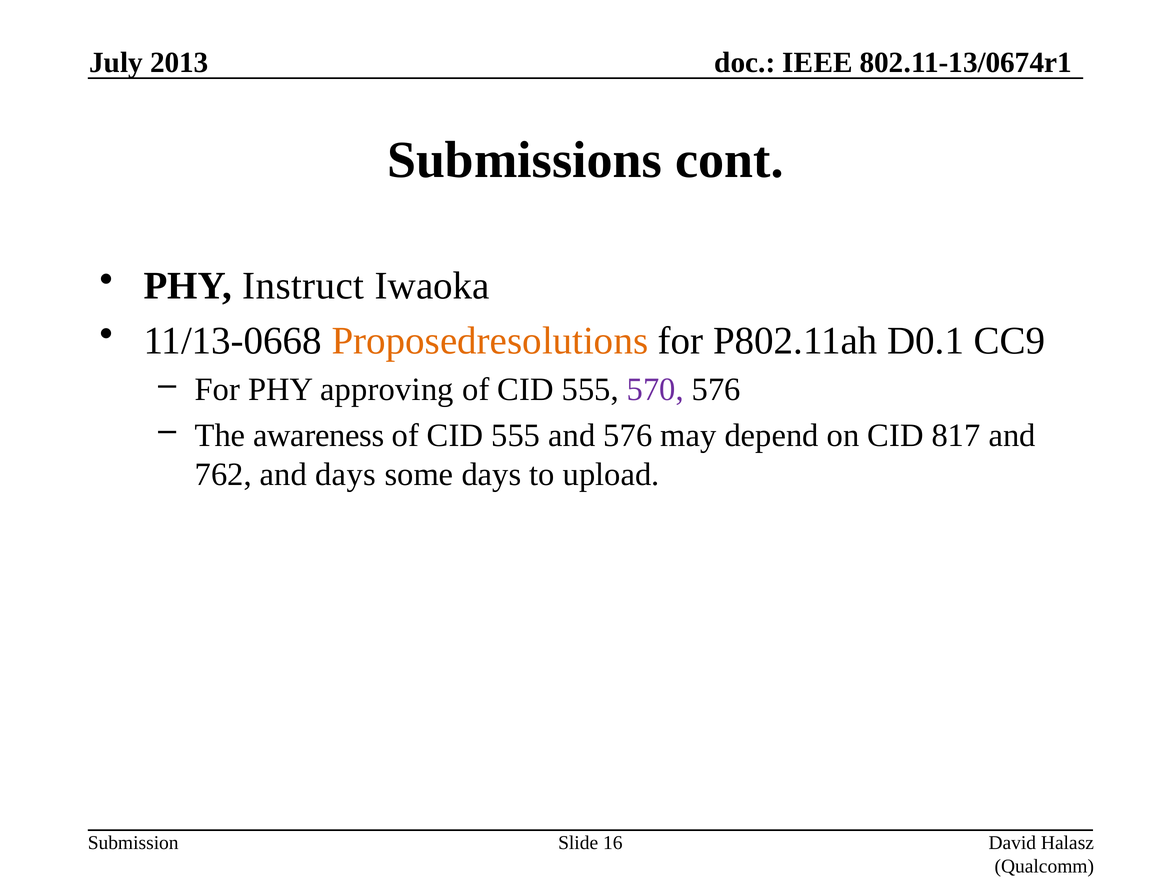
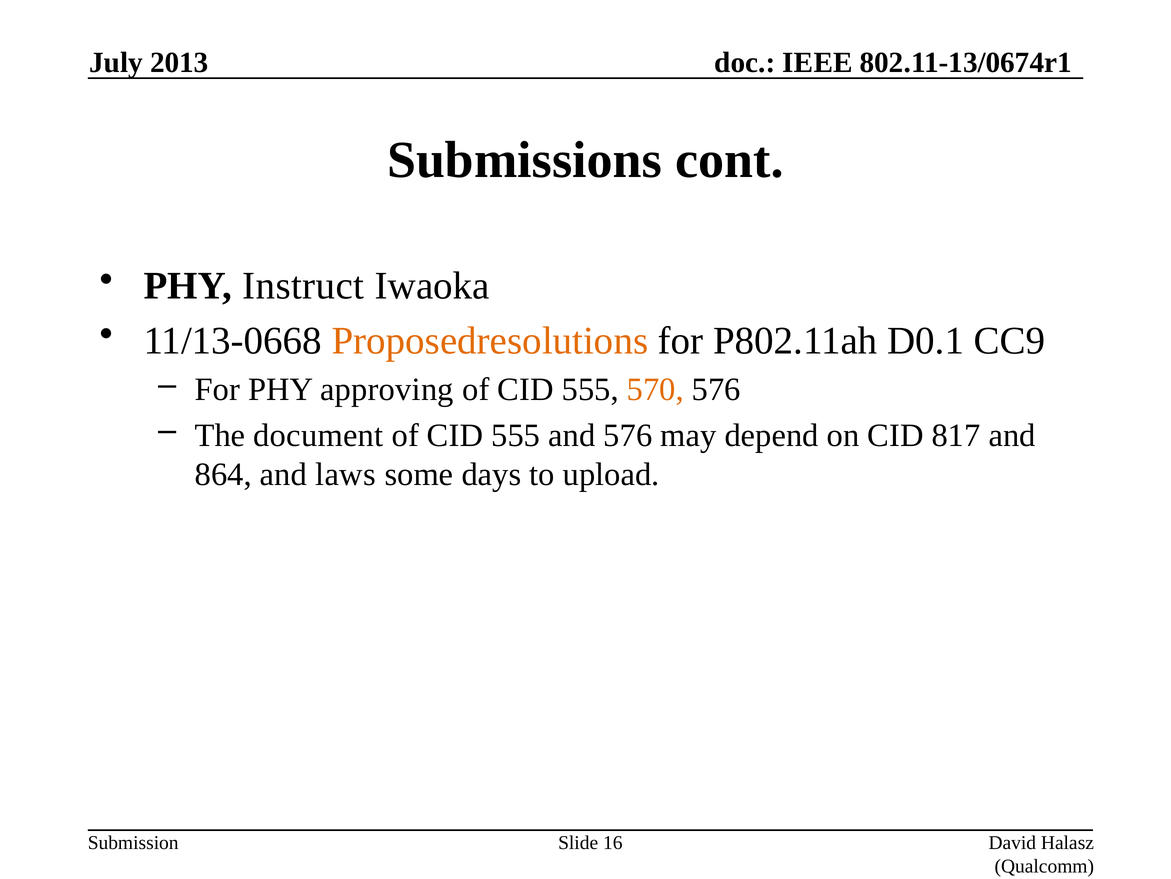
570 colour: purple -> orange (655, 389)
awareness: awareness -> document (318, 435)
762: 762 -> 864 (223, 474)
and days: days -> laws (346, 474)
